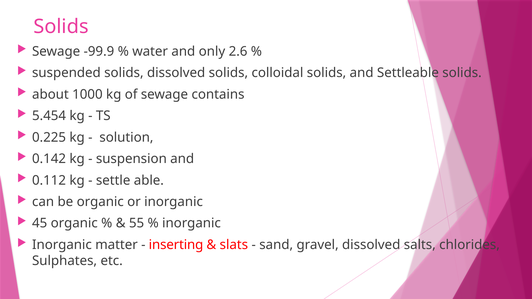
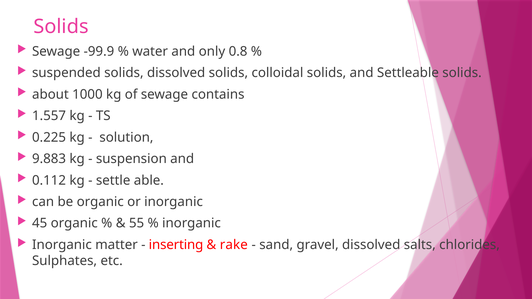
2.6: 2.6 -> 0.8 (238, 51)
5.454: 5.454 -> 1.557 (49, 116)
0.142: 0.142 -> 9.883 (49, 159)
slats: slats -> rake (234, 245)
